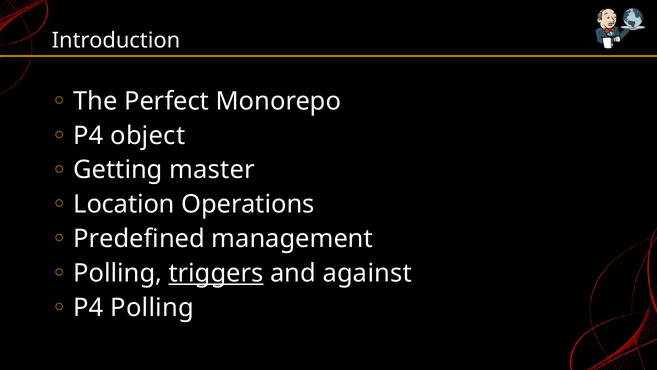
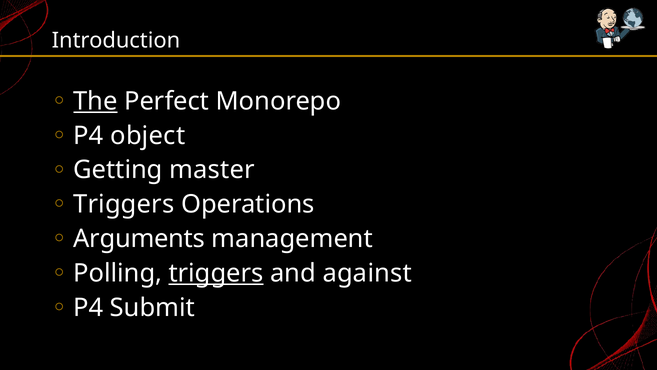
The underline: none -> present (95, 101)
Location: Location -> Triggers (124, 204)
Predefined: Predefined -> Arguments (139, 239)
P4 Polling: Polling -> Submit (152, 307)
